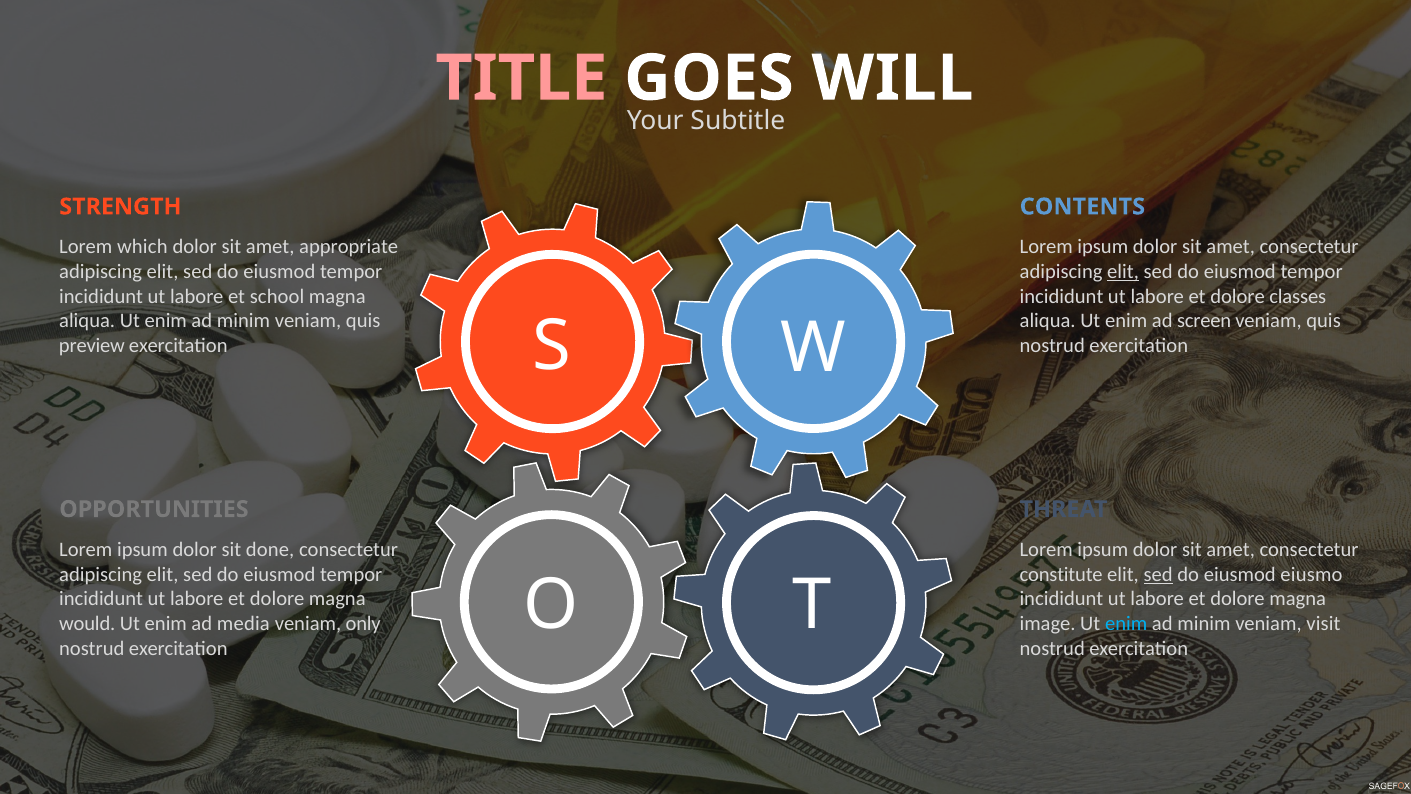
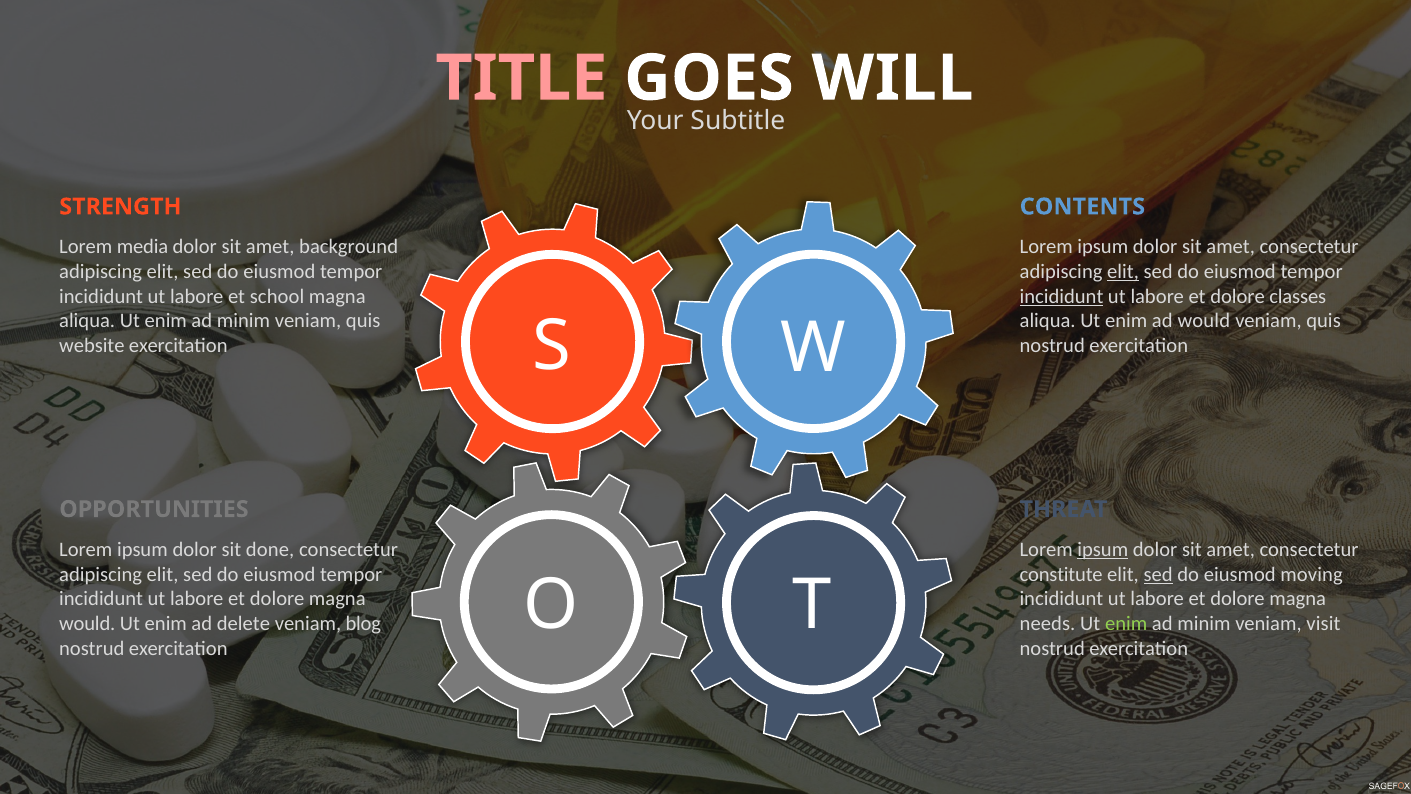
which: which -> media (143, 247)
appropriate: appropriate -> background (349, 247)
incididunt underline: none -> present (1062, 296)
ad screen: screen -> would (1204, 321)
preview: preview -> website (92, 346)
ipsum underline: none -> present (1103, 549)
eiusmo: eiusmo -> moving (1312, 574)
media: media -> delete (244, 624)
only: only -> blog (363, 624)
image: image -> needs (1048, 624)
enim colour: light blue -> light green (1126, 624)
